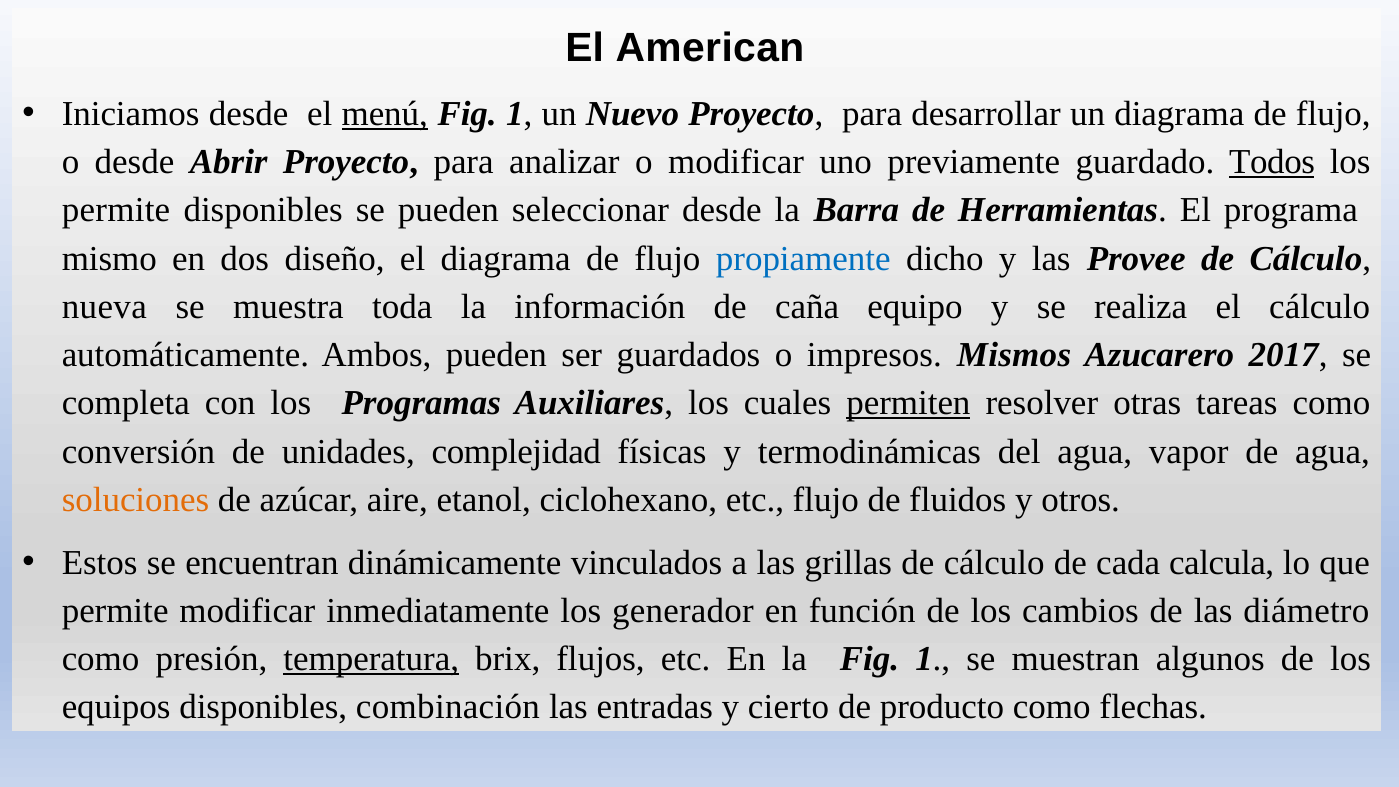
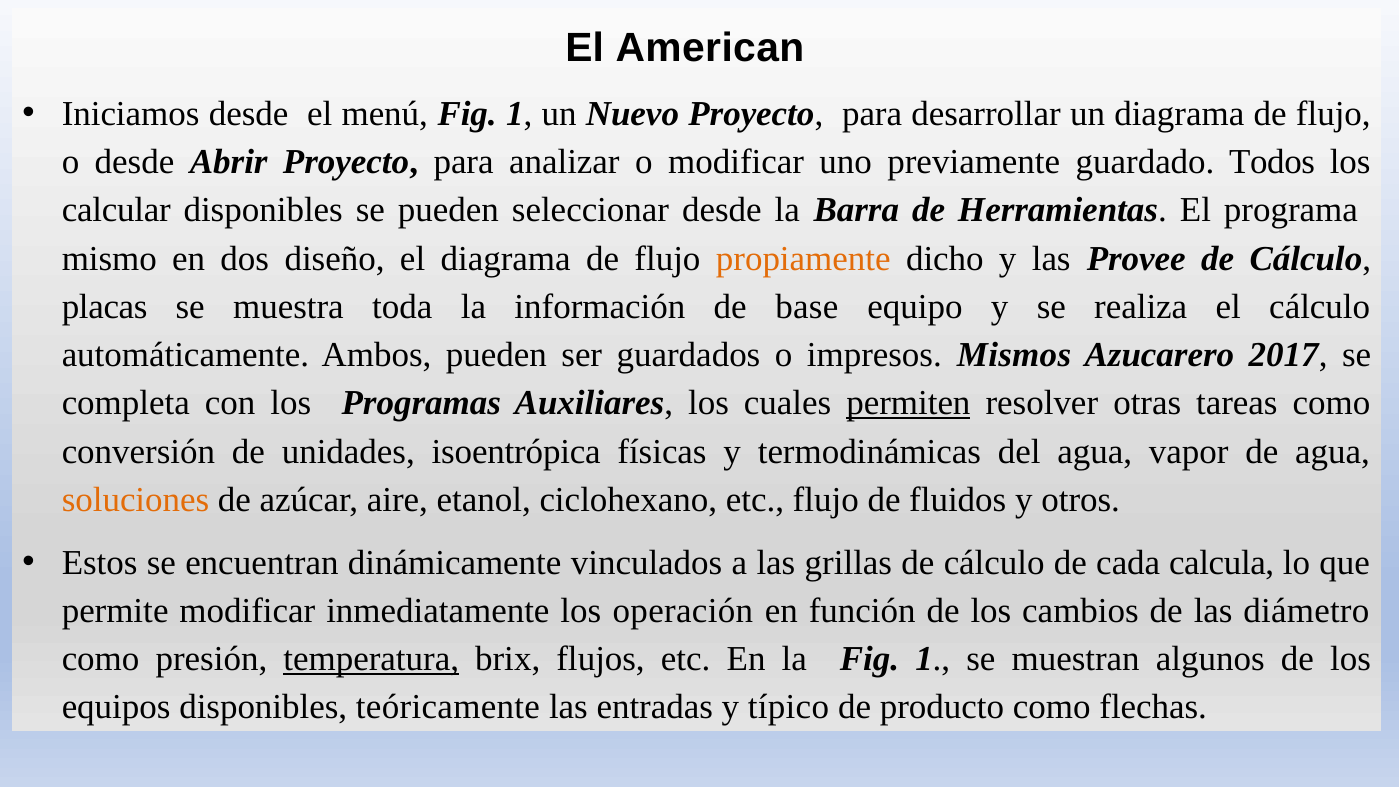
menú underline: present -> none (385, 114)
Todos underline: present -> none (1272, 162)
permite: permite -> calcular (116, 210)
propiamente colour: blue -> orange (803, 258)
nueva: nueva -> placas (105, 307)
caña: caña -> base (807, 307)
complejidad: complejidad -> isoentrópica (516, 451)
generador: generador -> operación (683, 611)
combinación: combinación -> teóricamente (448, 707)
cierto: cierto -> típico (788, 707)
